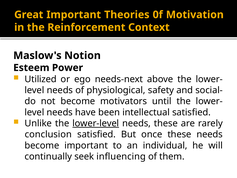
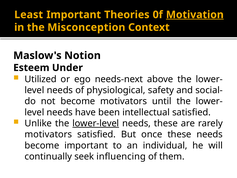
Great: Great -> Least (29, 15)
Motivation underline: none -> present (195, 15)
Reinforcement: Reinforcement -> Misconception (86, 27)
Power: Power -> Under (67, 68)
conclusion: conclusion -> motivators (48, 134)
